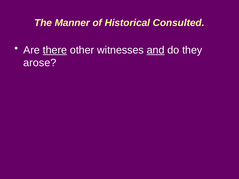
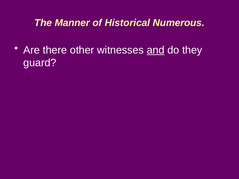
Consulted: Consulted -> Numerous (179, 23)
there underline: present -> none (55, 50)
arose: arose -> guard (40, 63)
